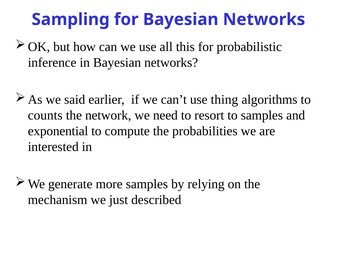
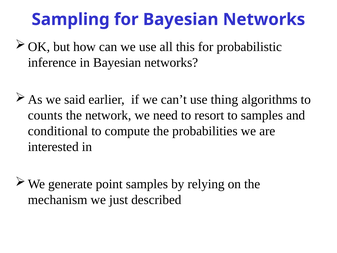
exponential: exponential -> conditional (58, 131)
more: more -> point (109, 184)
